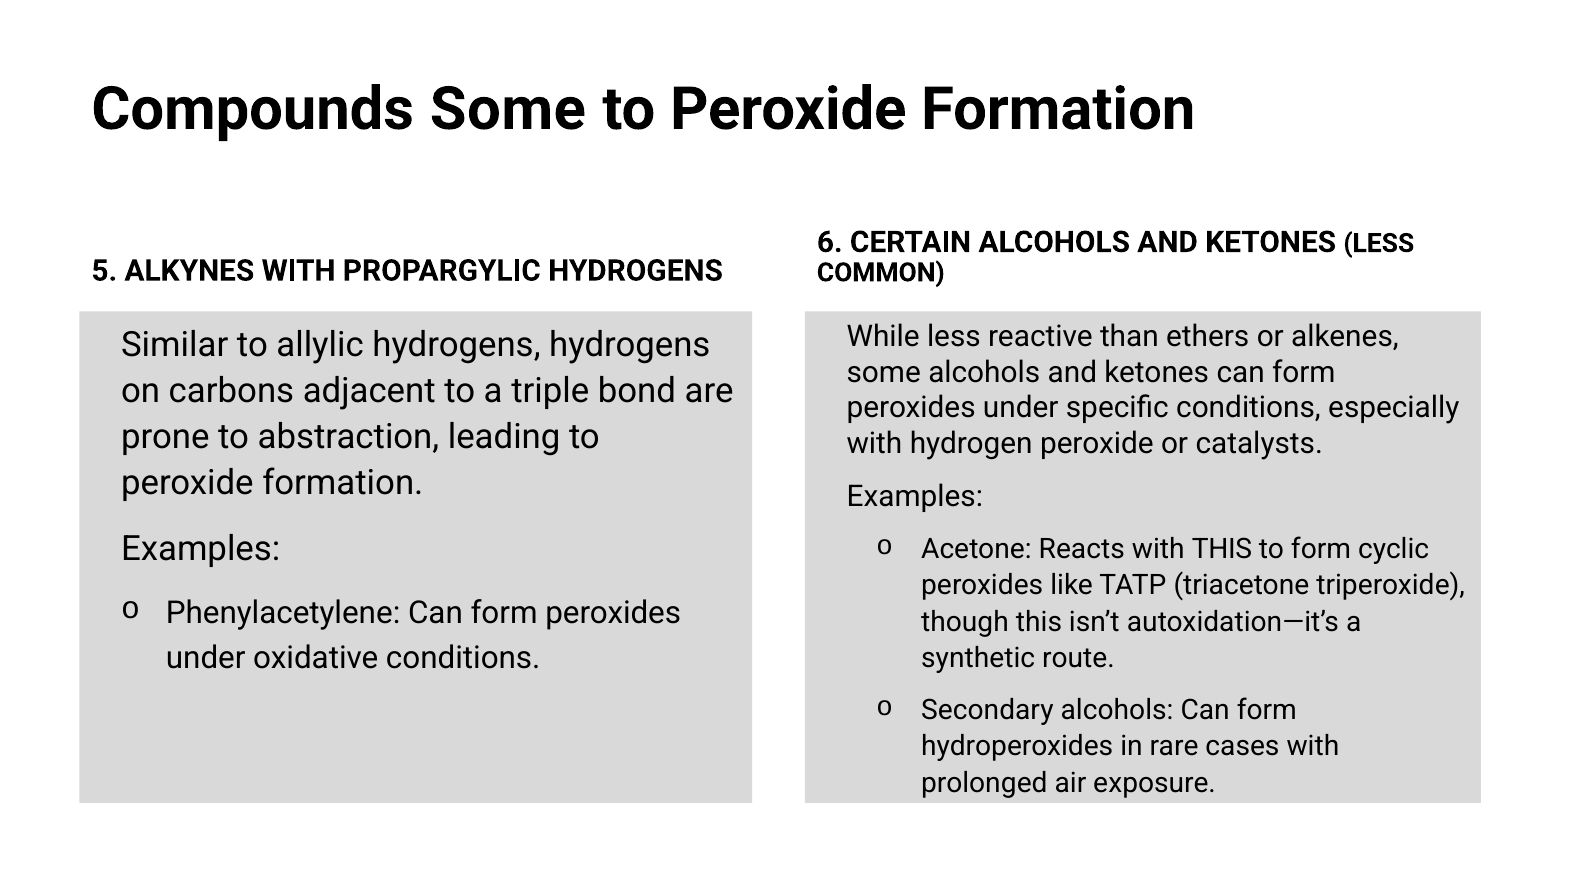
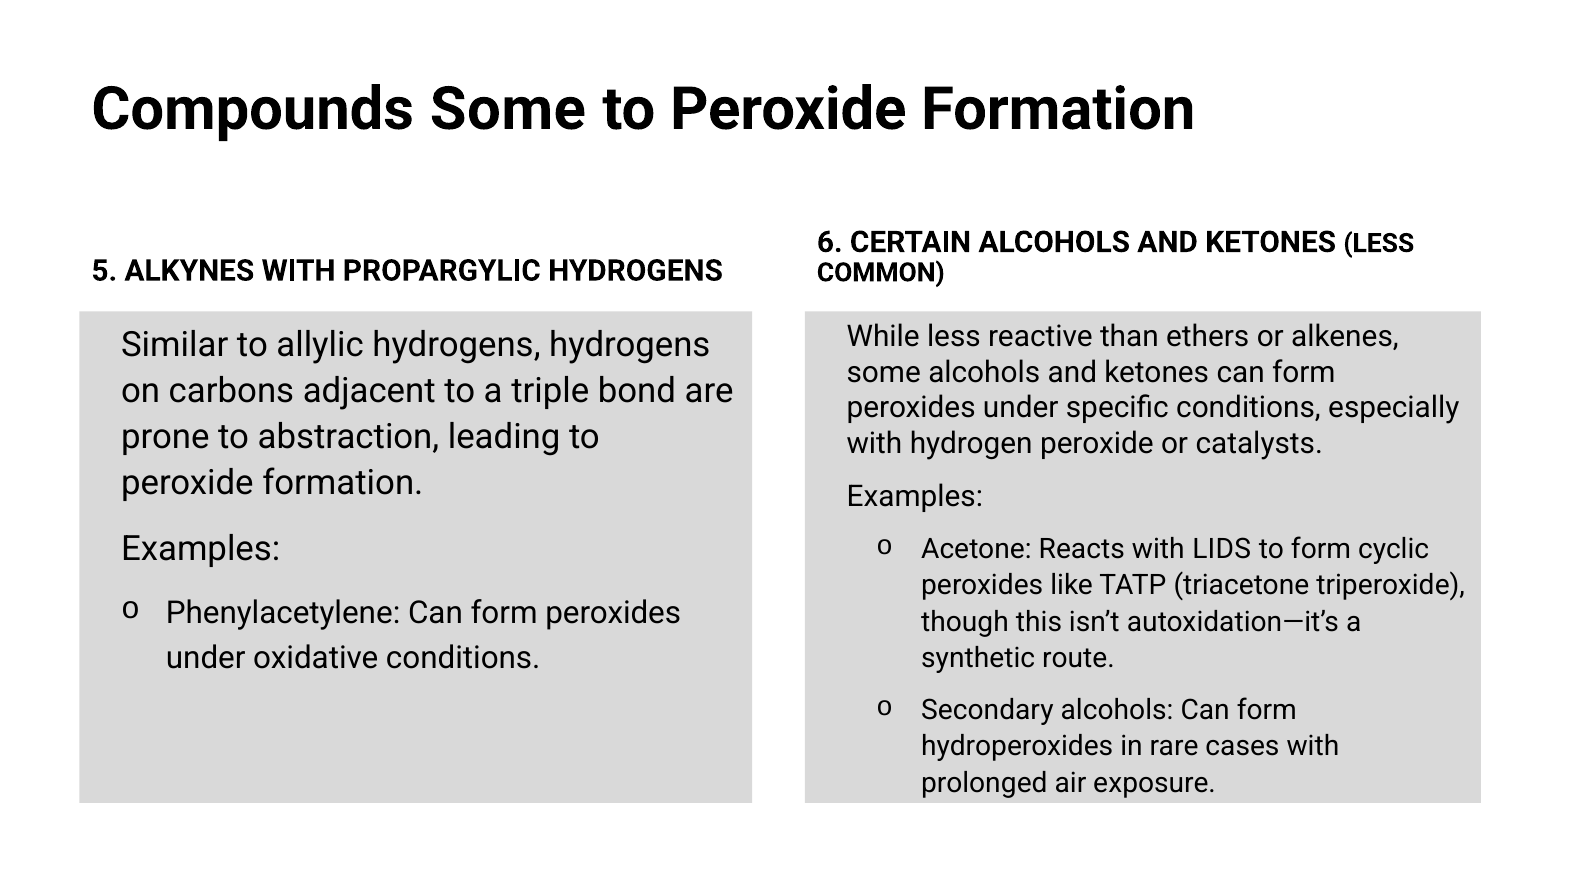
with THIS: THIS -> LIDS (1222, 549)
